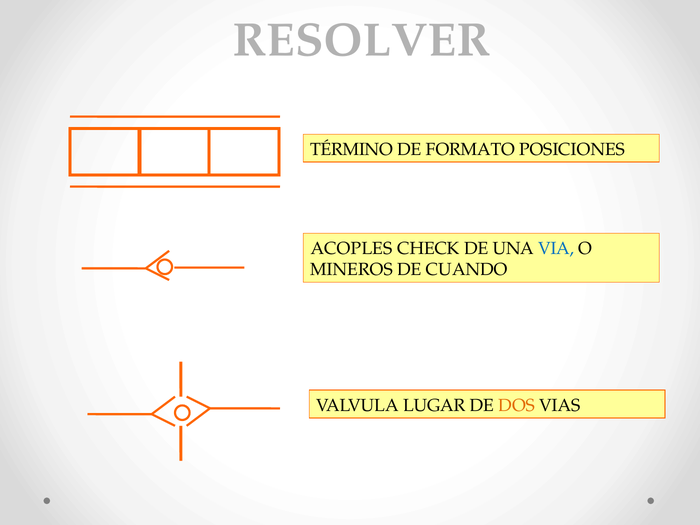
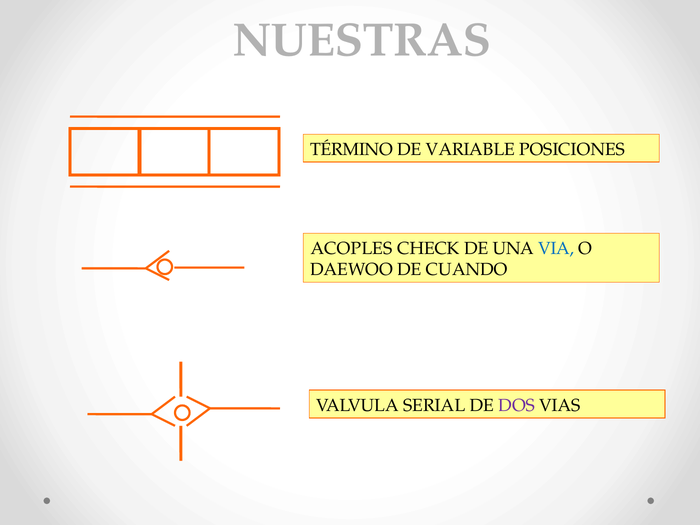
RESOLVER: RESOLVER -> NUESTRAS (362, 41)
FORMATO: FORMATO -> VARIABLE (470, 149)
MINEROS: MINEROS -> DAEWOO (352, 269)
LUGAR: LUGAR -> SERIAL (434, 405)
DOS colour: orange -> purple (517, 405)
